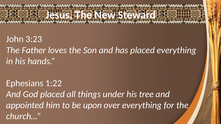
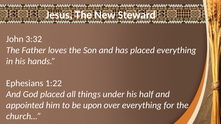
3:23: 3:23 -> 3:32 (34, 39)
tree: tree -> half (146, 94)
